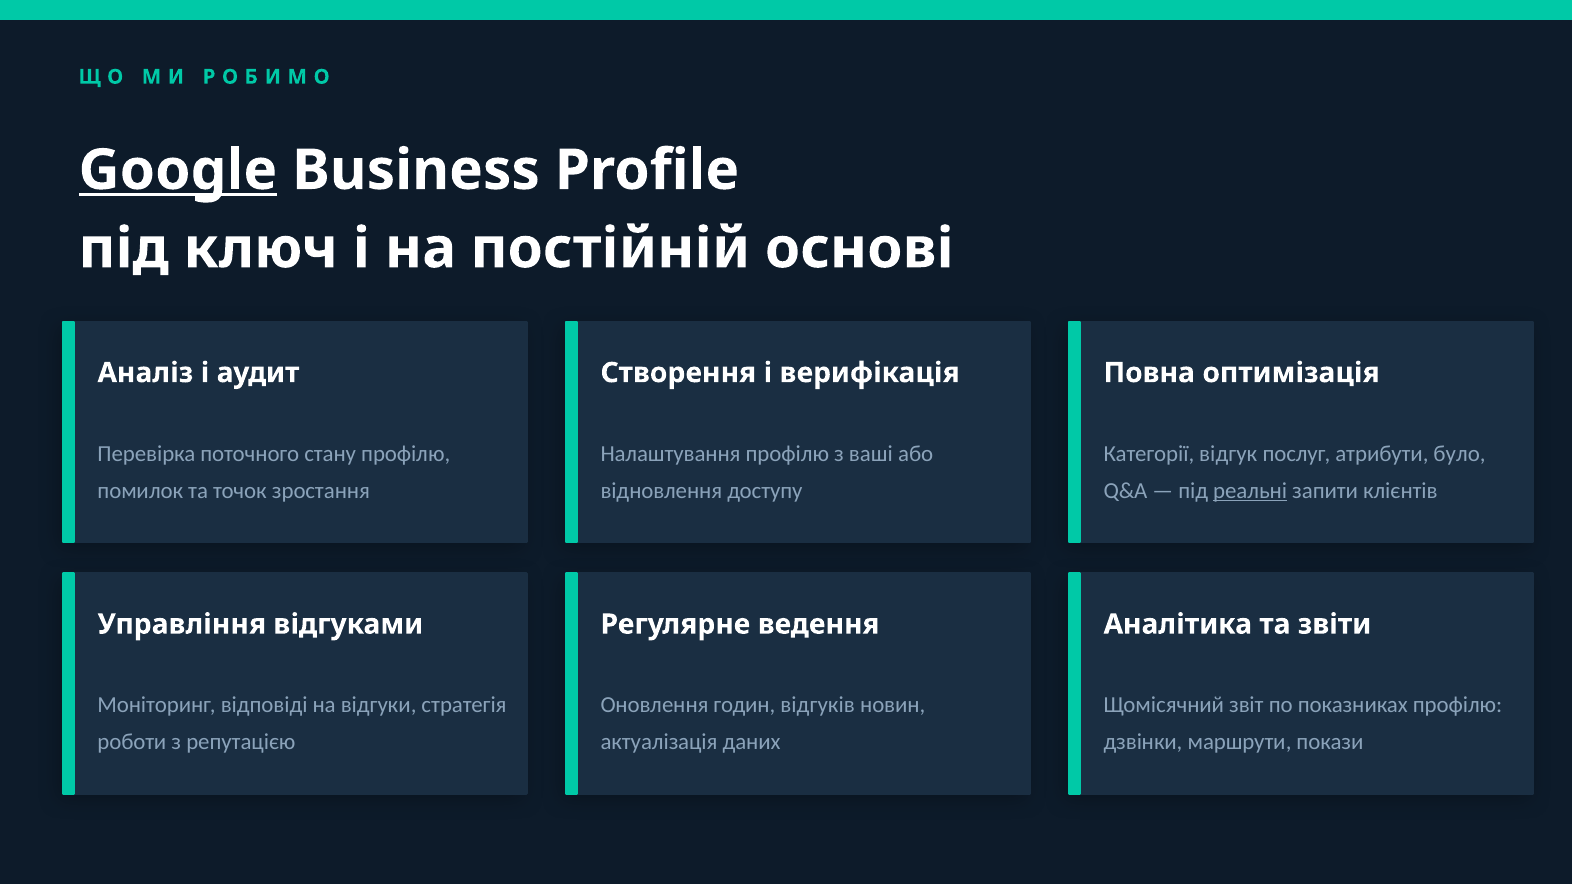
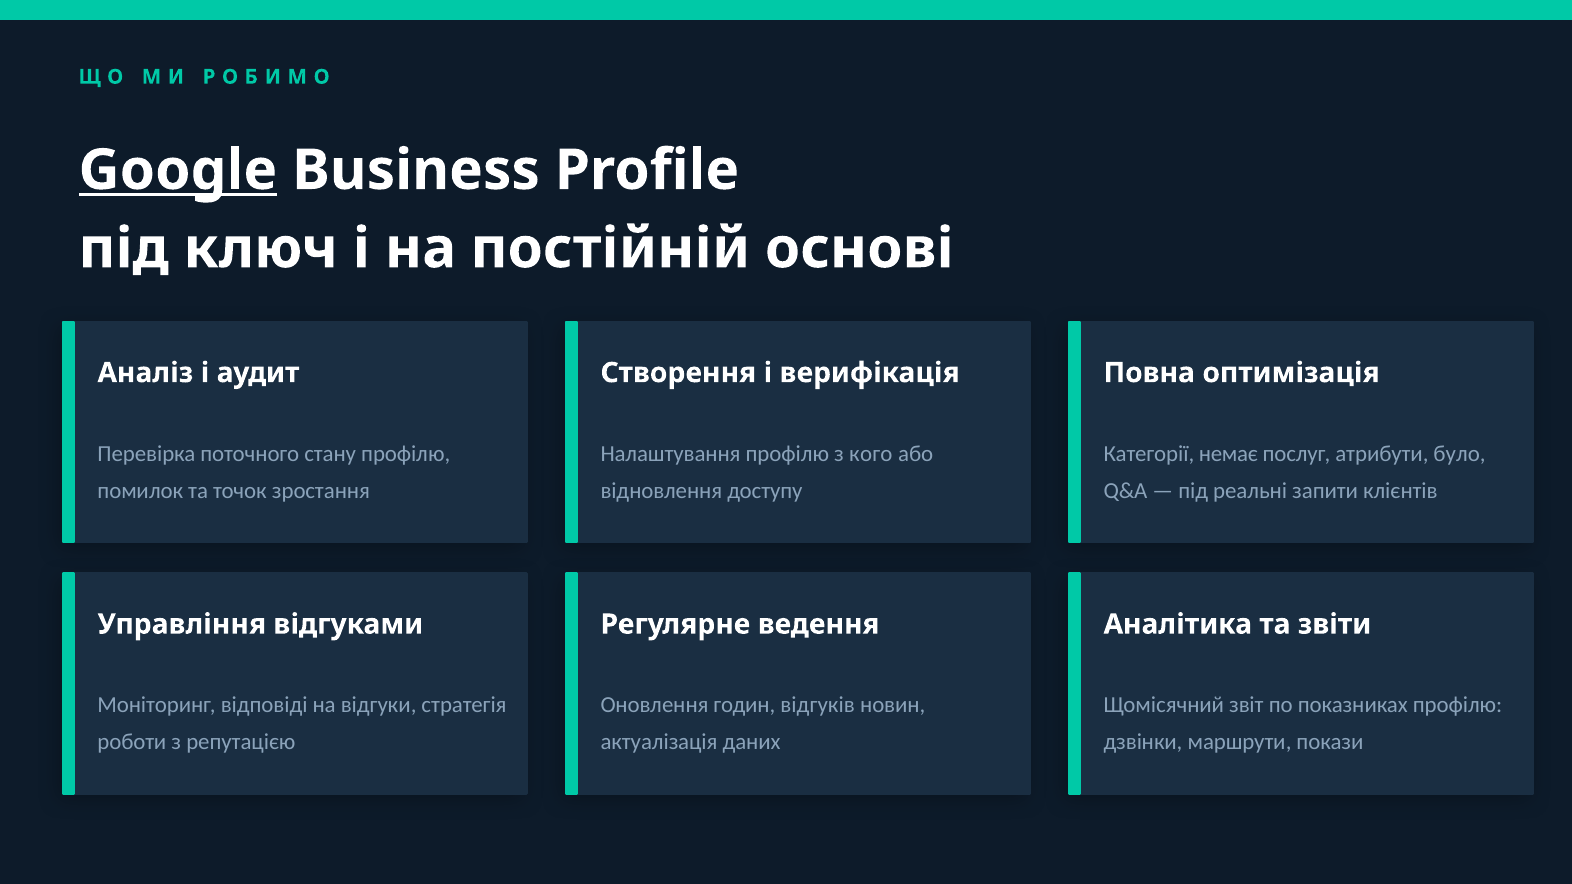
ваші: ваші -> кого (871, 454)
відгук: відгук -> немає (1228, 454)
реальні underline: present -> none (1250, 491)
